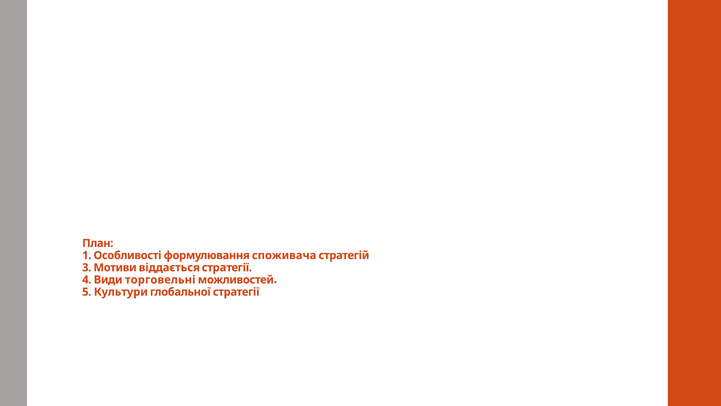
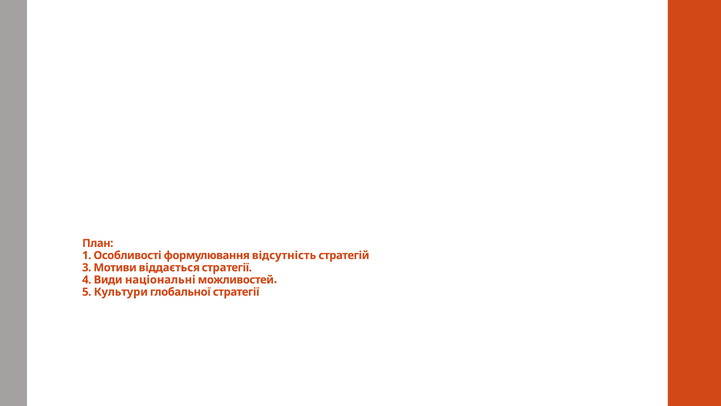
споживача: споживача -> відсутність (284, 255)
торговельні: торговельні -> національні (160, 279)
